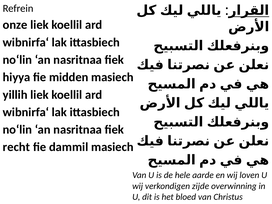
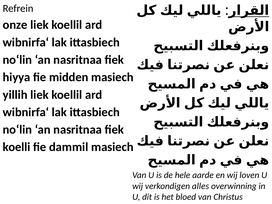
recht: recht -> koelli (17, 147)
zijde: zijde -> alles (201, 186)
